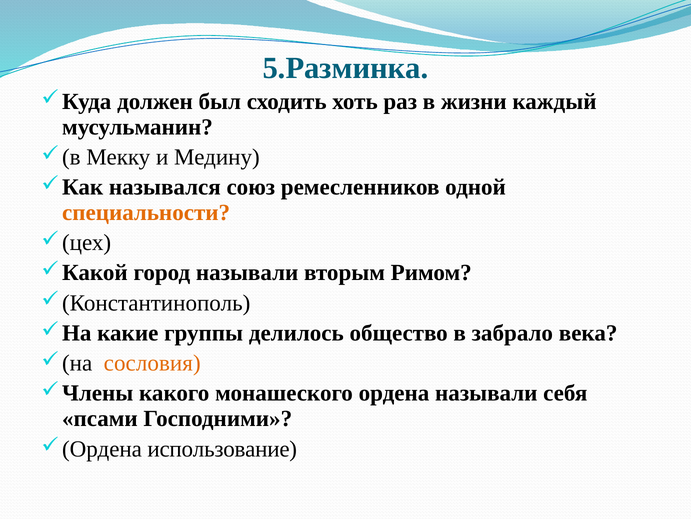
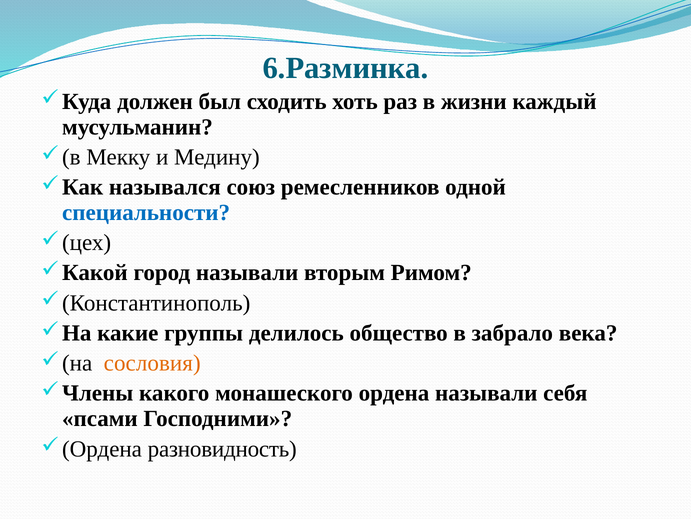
5.Разминка: 5.Разминка -> 6.Разминка (346, 68)
специальности colour: orange -> blue (146, 212)
использование: использование -> разновидность (222, 448)
